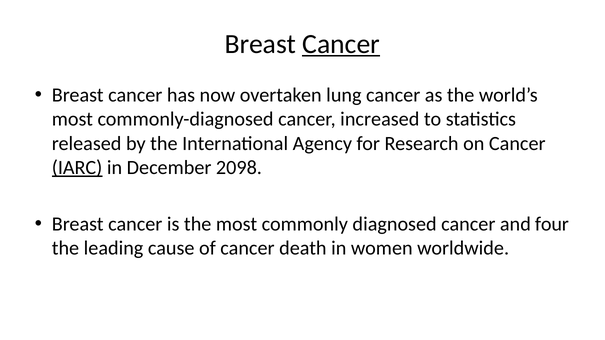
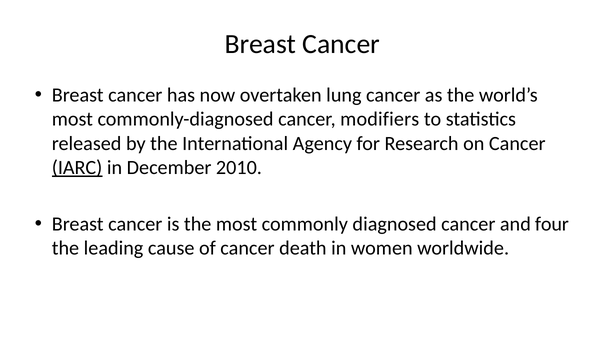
Cancer underline: present -> none (341, 44)
increased: increased -> modifiers (380, 119)
2098: 2098 -> 2010 (239, 168)
